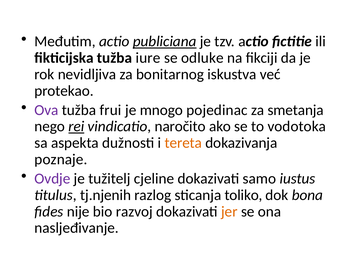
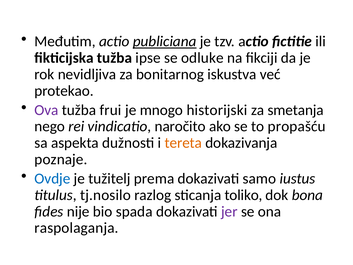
iure: iure -> ipse (148, 58)
pojedinac: pojedinac -> historijski (217, 110)
rei underline: present -> none (76, 126)
vodotoka: vodotoka -> propašću (297, 126)
Ovdje colour: purple -> blue (52, 178)
cjeline: cjeline -> prema (154, 178)
tj.njenih: tj.njenih -> tj.nosilo (105, 195)
razvoj: razvoj -> spada (134, 211)
jer colour: orange -> purple (229, 211)
nasljeđivanje: nasljeđivanje -> raspolaganja (76, 228)
